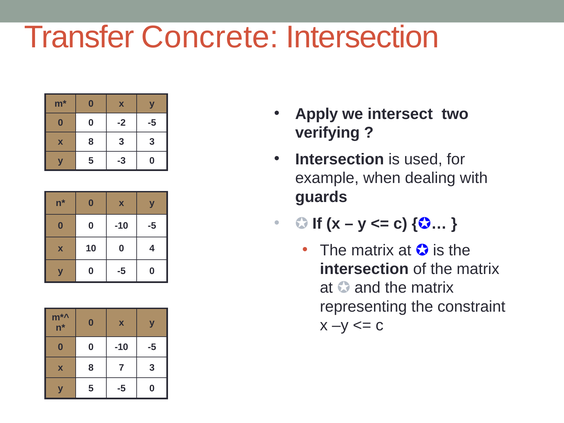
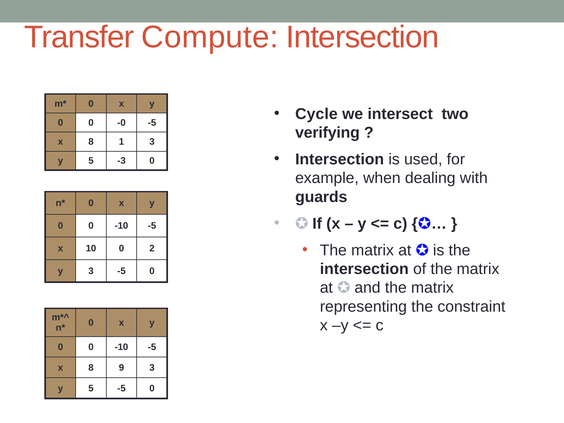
Concrete: Concrete -> Compute (210, 37)
Apply: Apply -> Cycle (316, 114)
-2: -2 -> -0 (122, 123)
8 3: 3 -> 1 (121, 142)
4: 4 -> 2 (152, 248)
0: 0 -> 3 (91, 271)
7: 7 -> 9 (121, 368)
